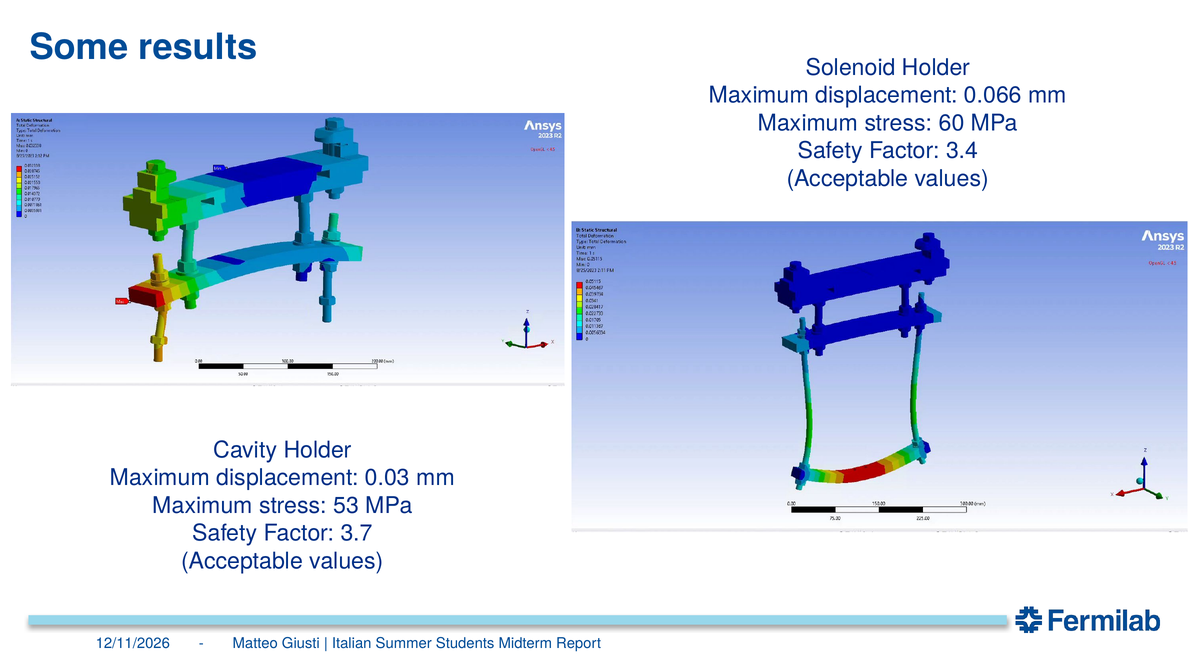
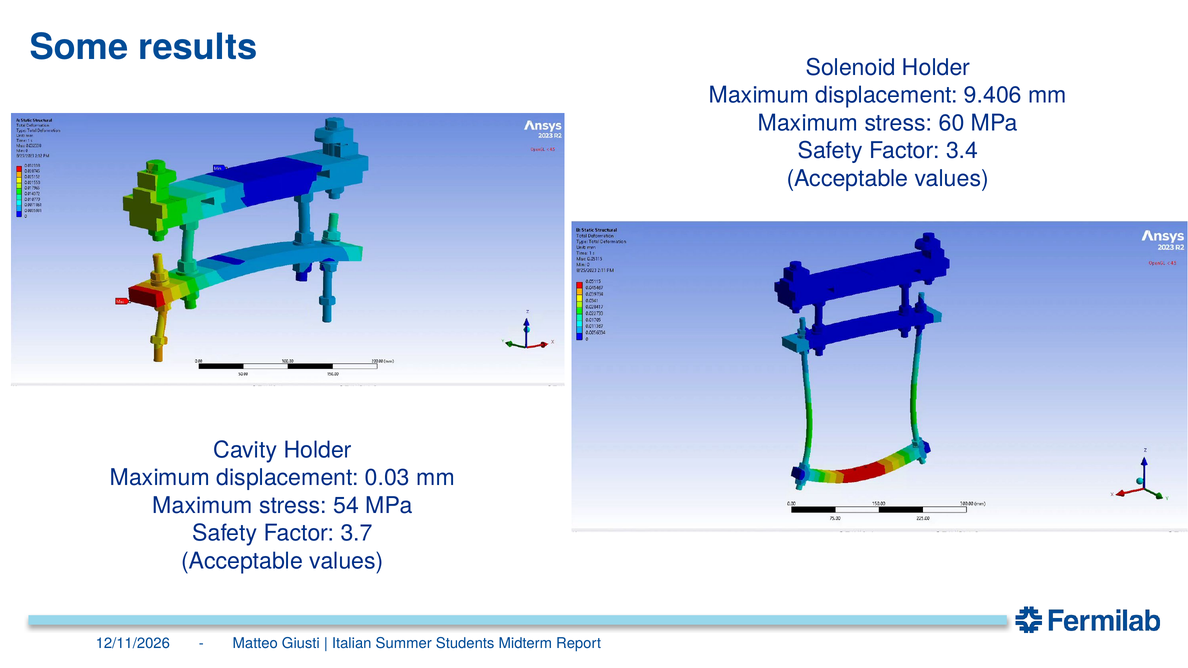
0.066: 0.066 -> 9.406 (993, 95)
53: 53 -> 54 (346, 506)
